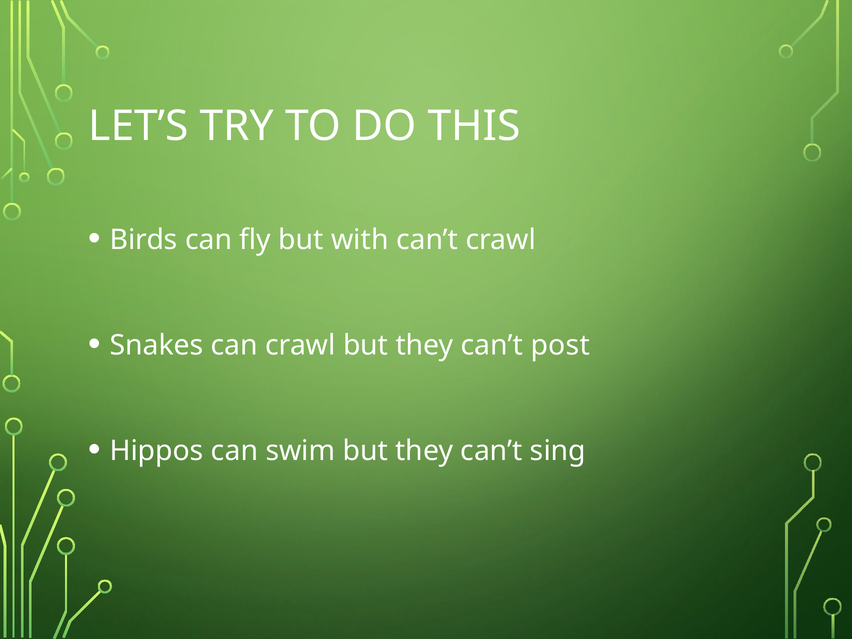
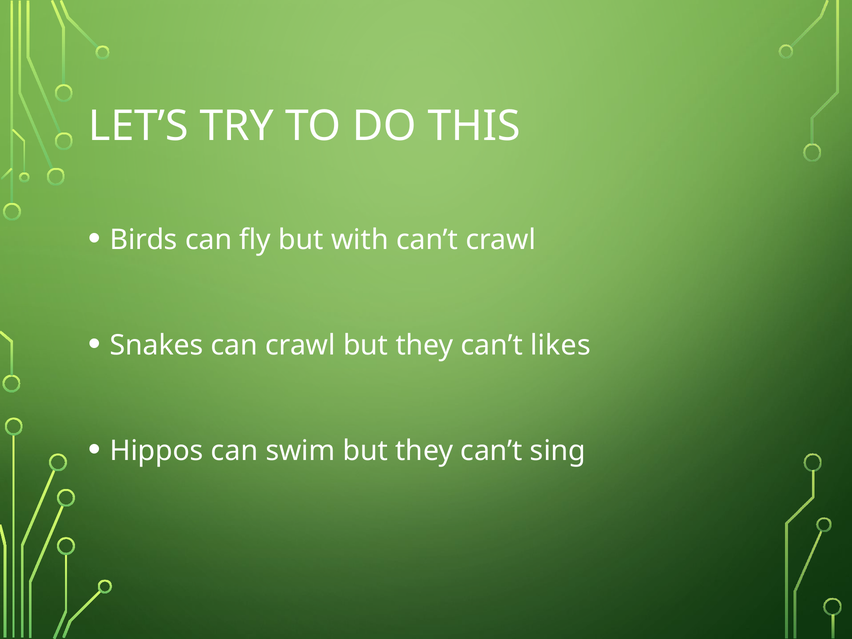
post: post -> likes (560, 345)
